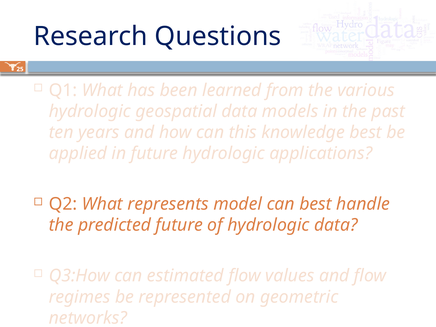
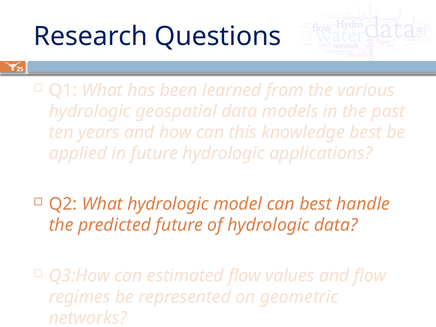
What represents: represents -> hydrologic (168, 204)
